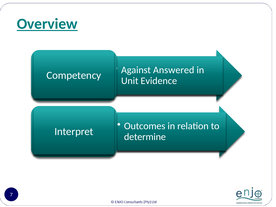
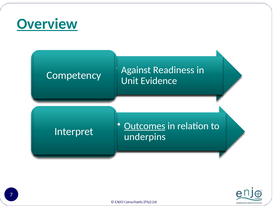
Answered: Answered -> Readiness (174, 70)
Outcomes underline: none -> present (145, 126)
determine: determine -> underpins (145, 137)
